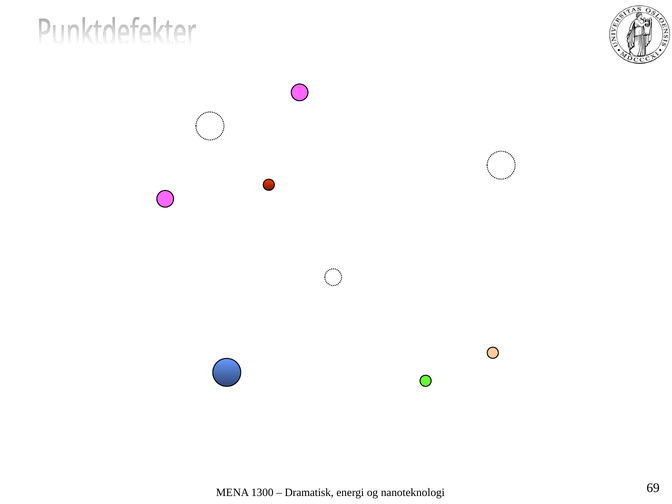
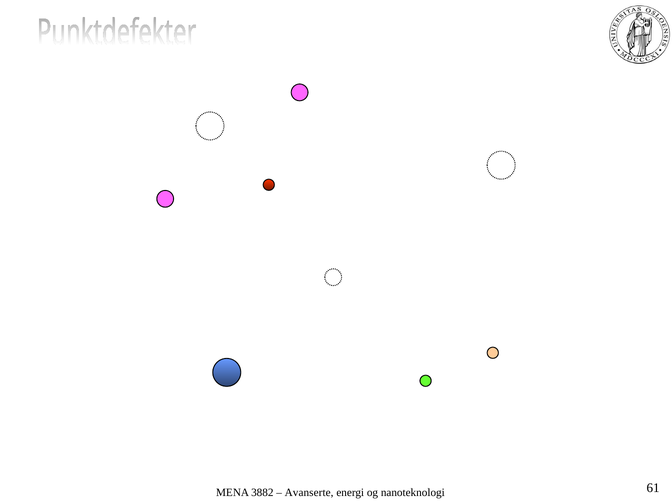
1300: 1300 -> 3882 (262, 492)
Dramatisk: Dramatisk -> Avanserte (309, 492)
69: 69 -> 61 (653, 488)
